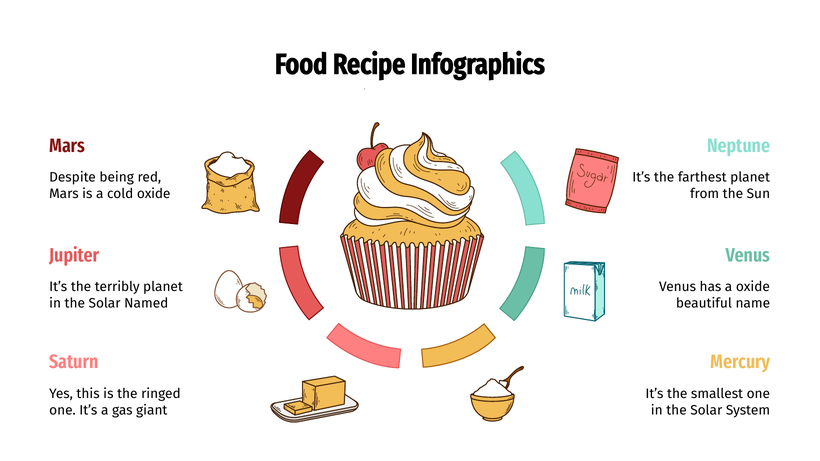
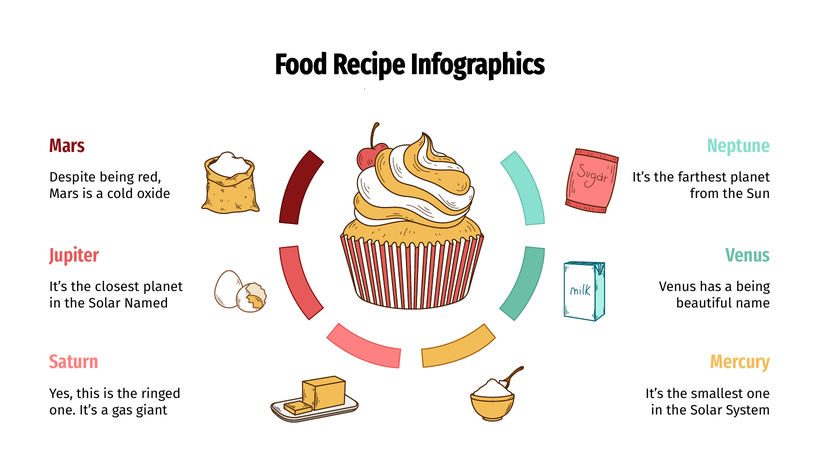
terribly: terribly -> closest (117, 287)
a oxide: oxide -> being (753, 287)
